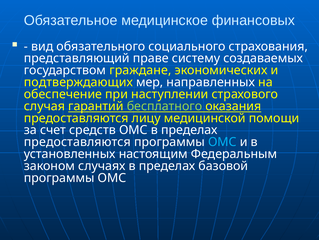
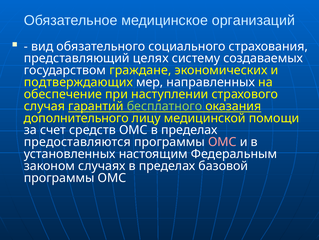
финансовых: финансовых -> организаций (253, 20)
праве: праве -> целях (151, 58)
предоставляются: предоставляются -> дополнительного (76, 118)
ОМС colour: light blue -> pink (222, 142)
